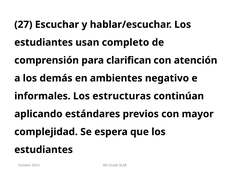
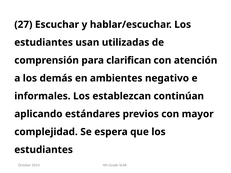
completo: completo -> utilizadas (126, 42)
estructuras: estructuras -> establezcan (122, 96)
